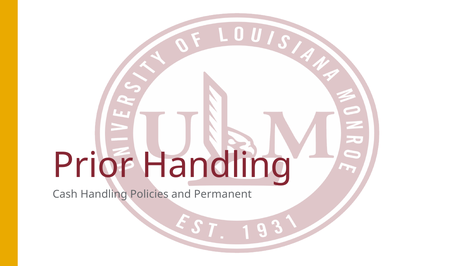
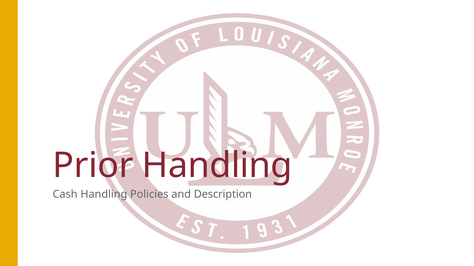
Permanent: Permanent -> Description (223, 195)
